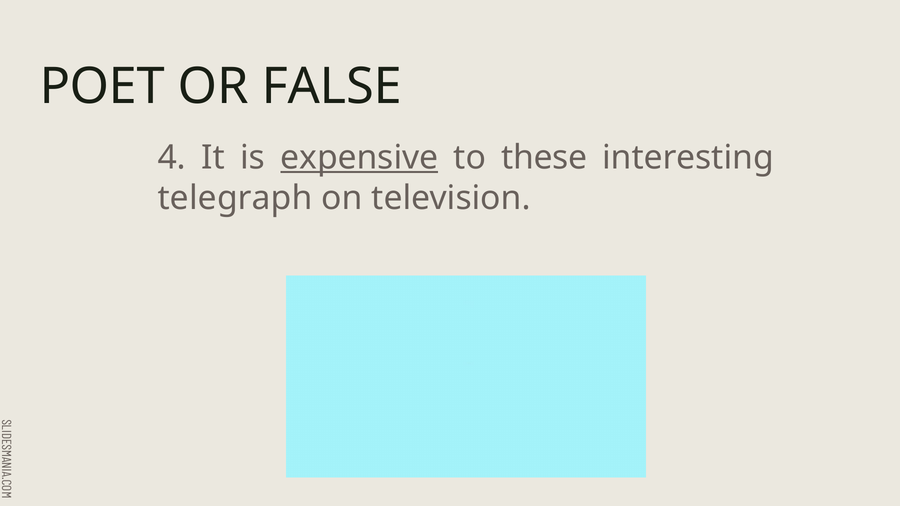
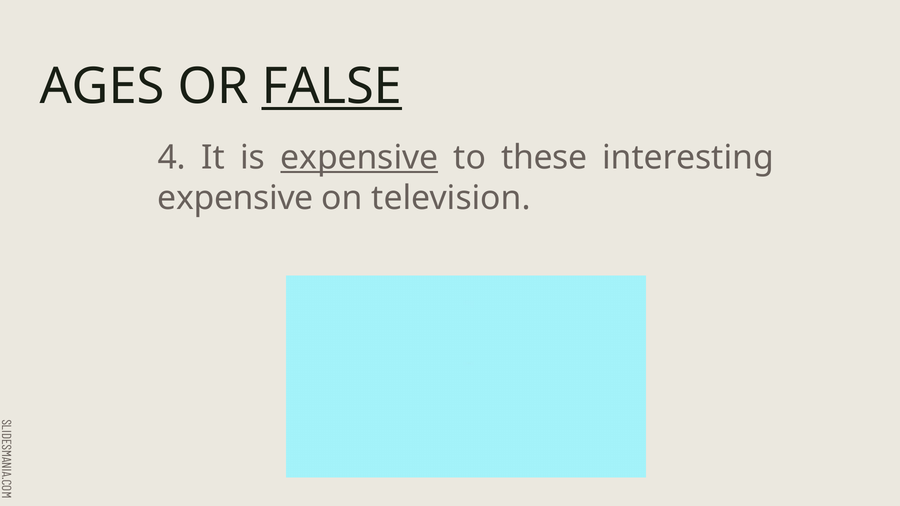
POET: POET -> AGES (102, 87)
FALSE underline: none -> present (332, 87)
telegraph: telegraph -> expensive (235, 198)
